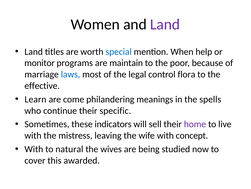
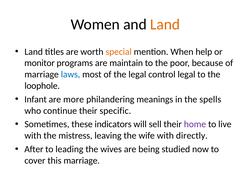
Land colour: purple -> orange (165, 24)
special colour: blue -> orange (119, 51)
control flora: flora -> legal (186, 74)
effective: effective -> loophole (42, 85)
Learn: Learn -> Infant (36, 99)
come: come -> more (74, 99)
concept: concept -> directly (192, 135)
With: With -> After (34, 149)
natural: natural -> leading (69, 149)
this awarded: awarded -> marriage (82, 160)
